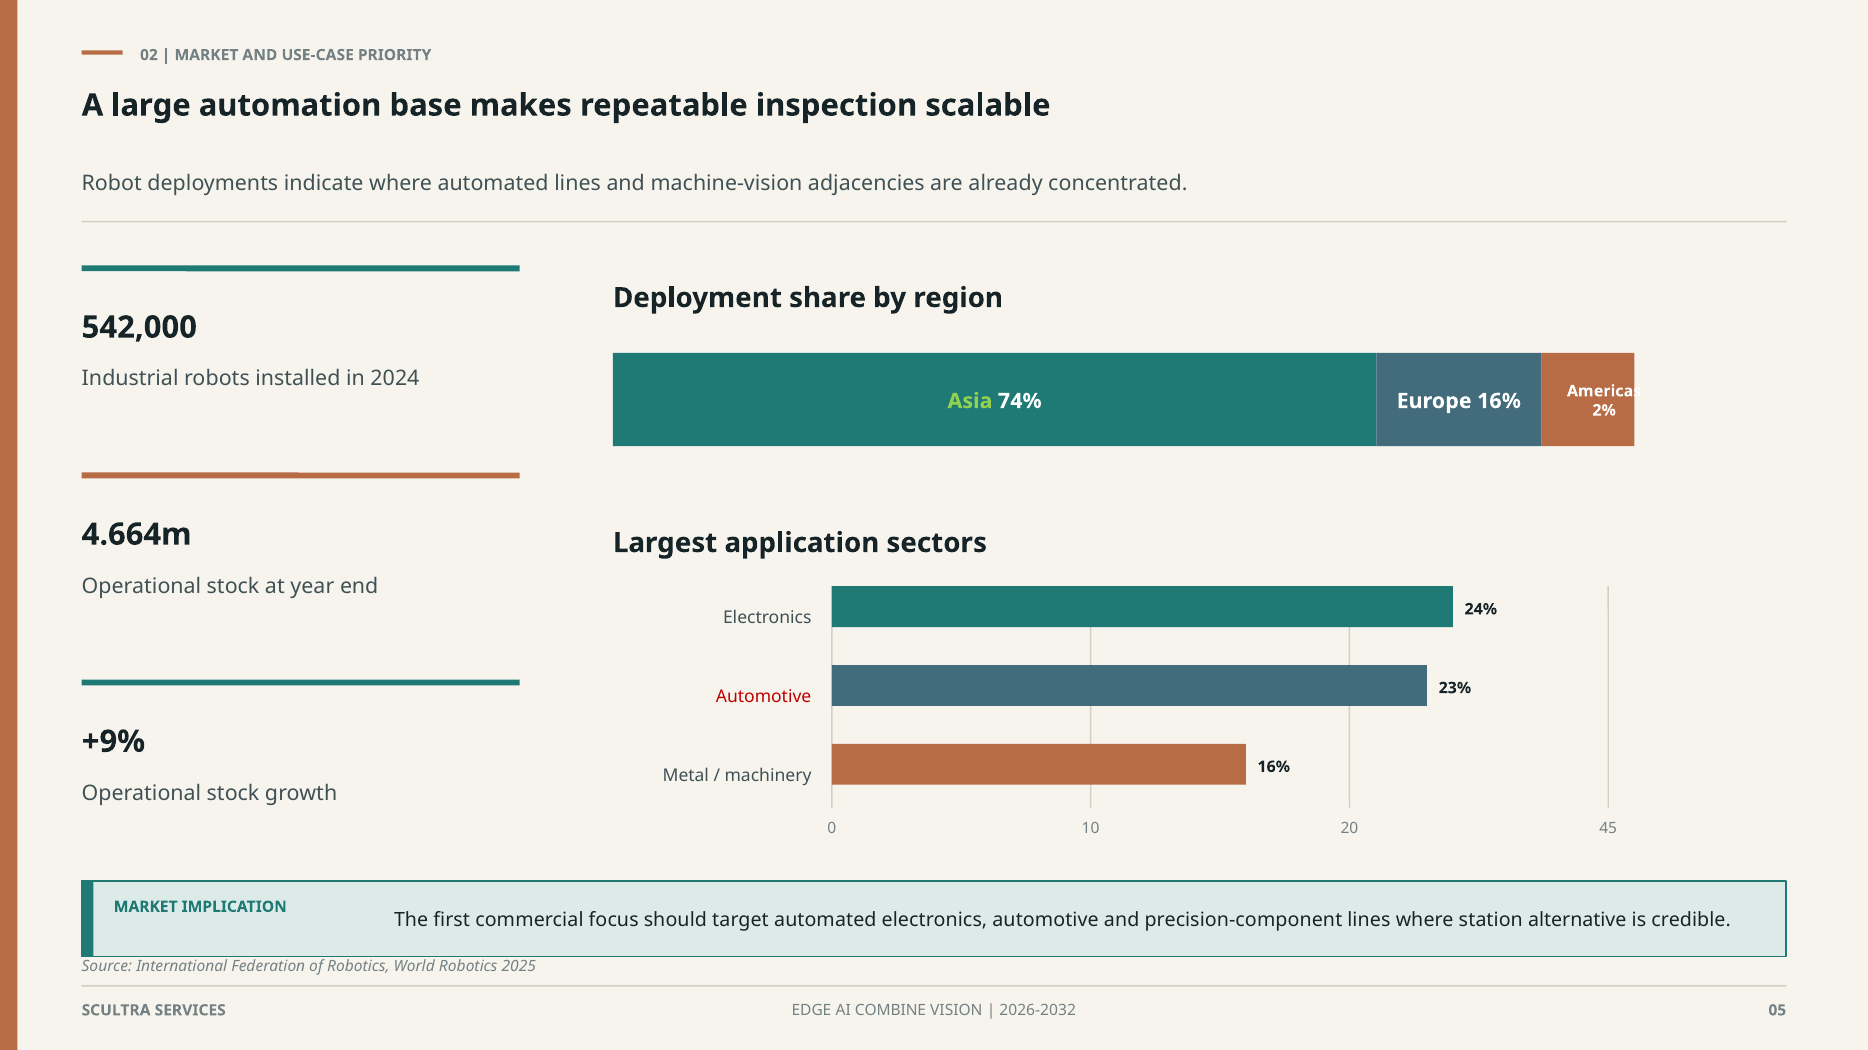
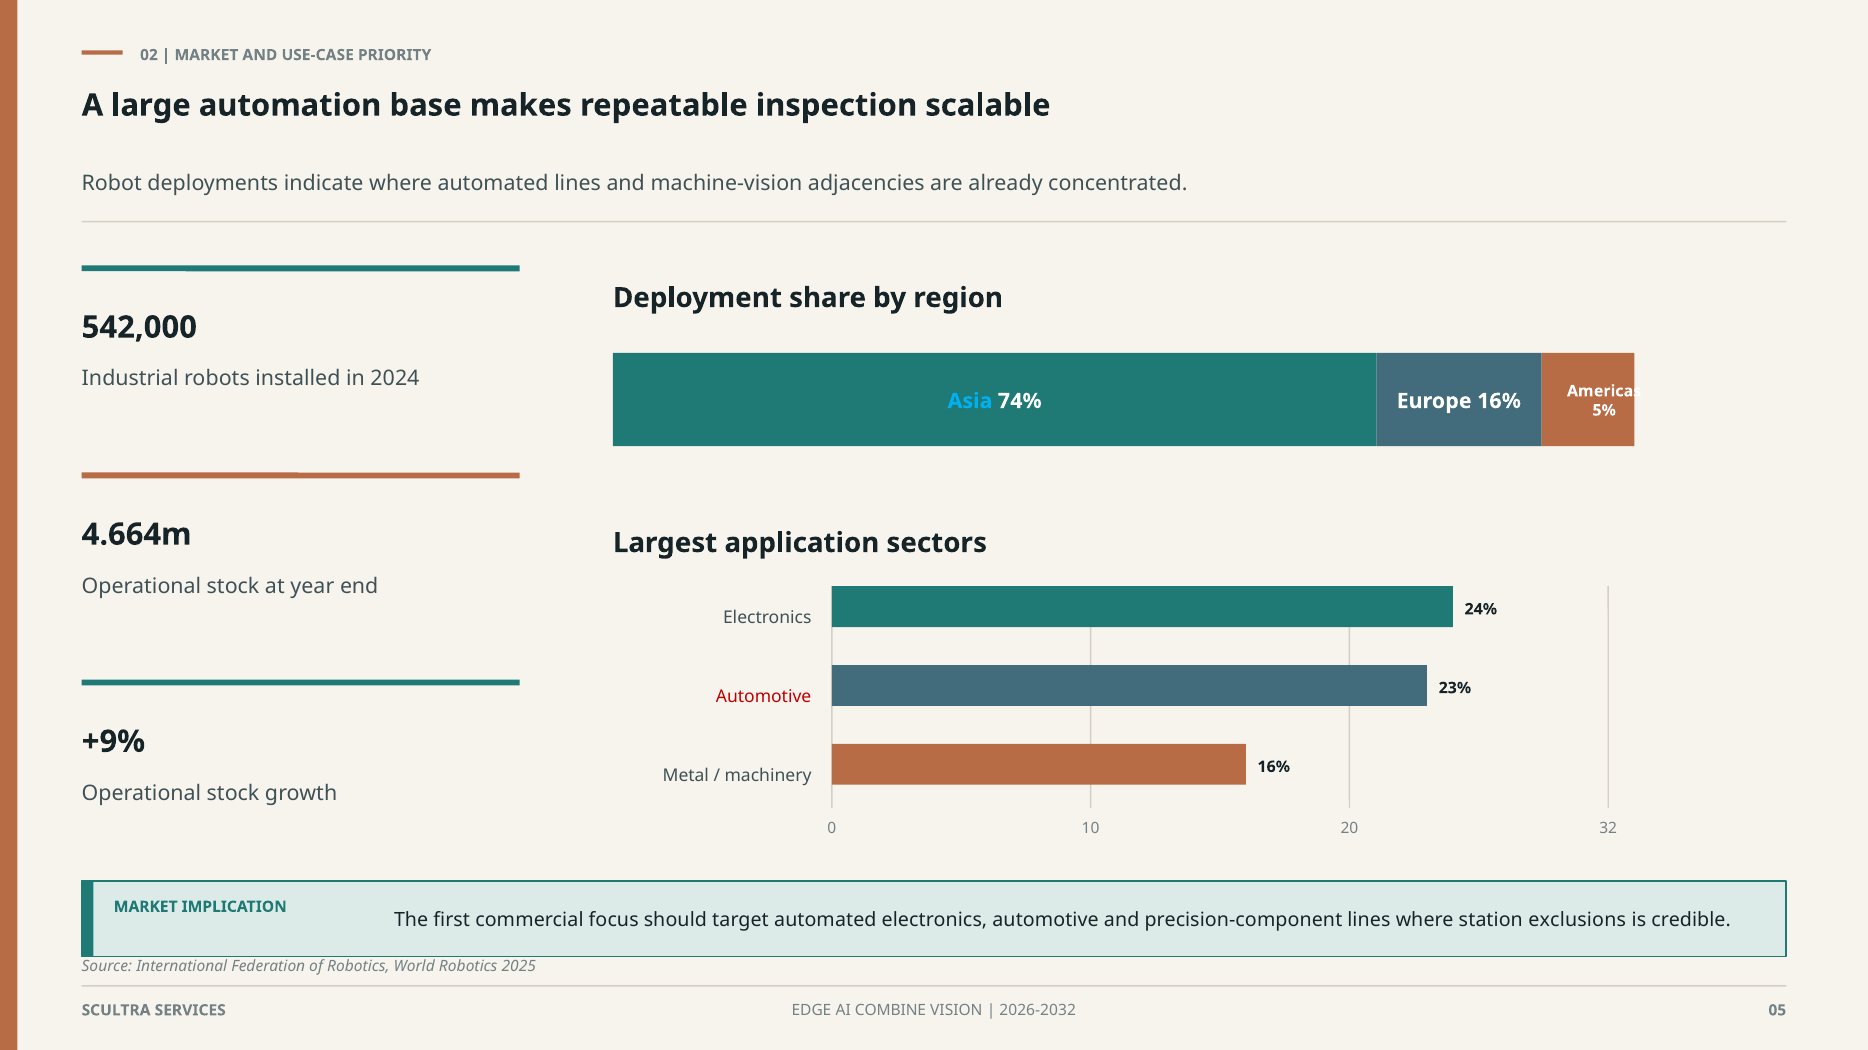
Asia colour: light green -> light blue (970, 401)
2%: 2% -> 5% (1604, 411)
45: 45 -> 32 (1608, 829)
alternative: alternative -> exclusions (1577, 921)
